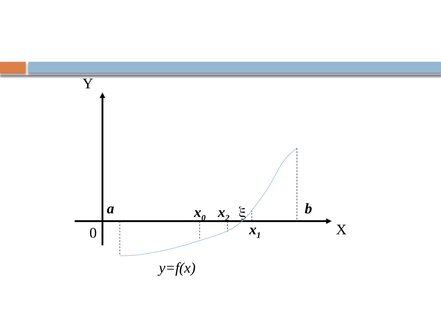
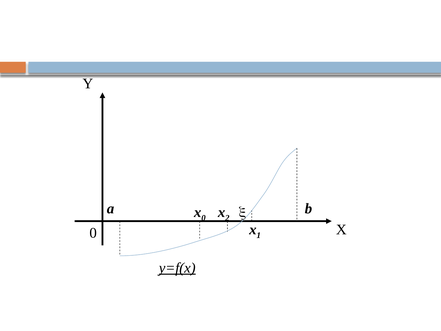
y=f(x underline: none -> present (177, 268)
